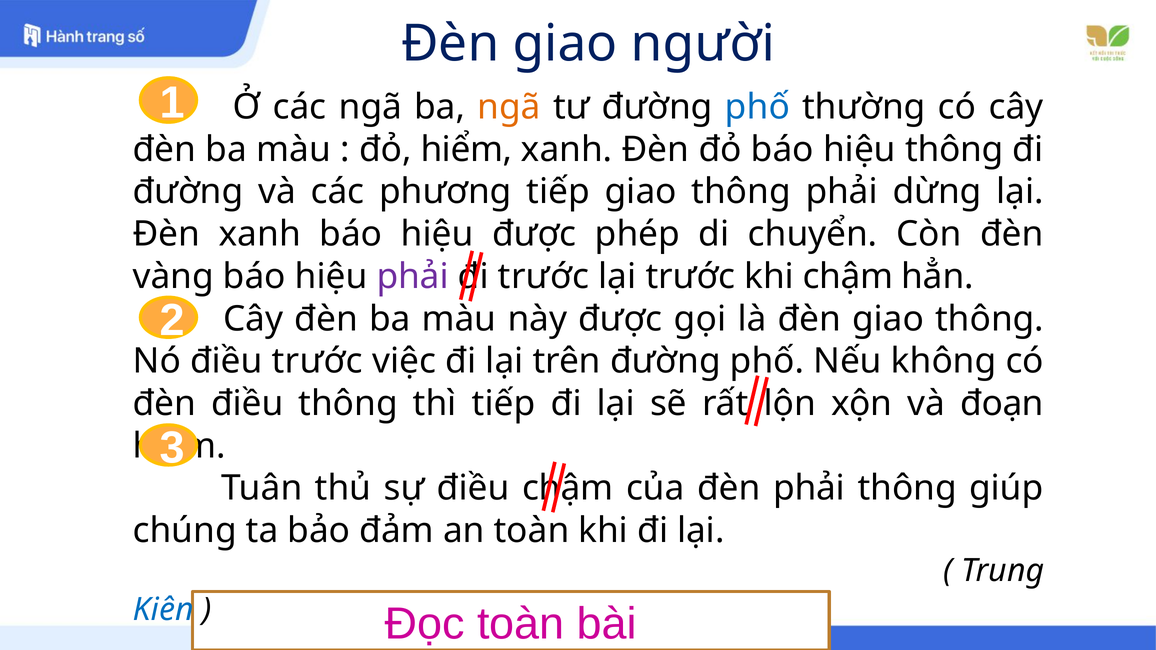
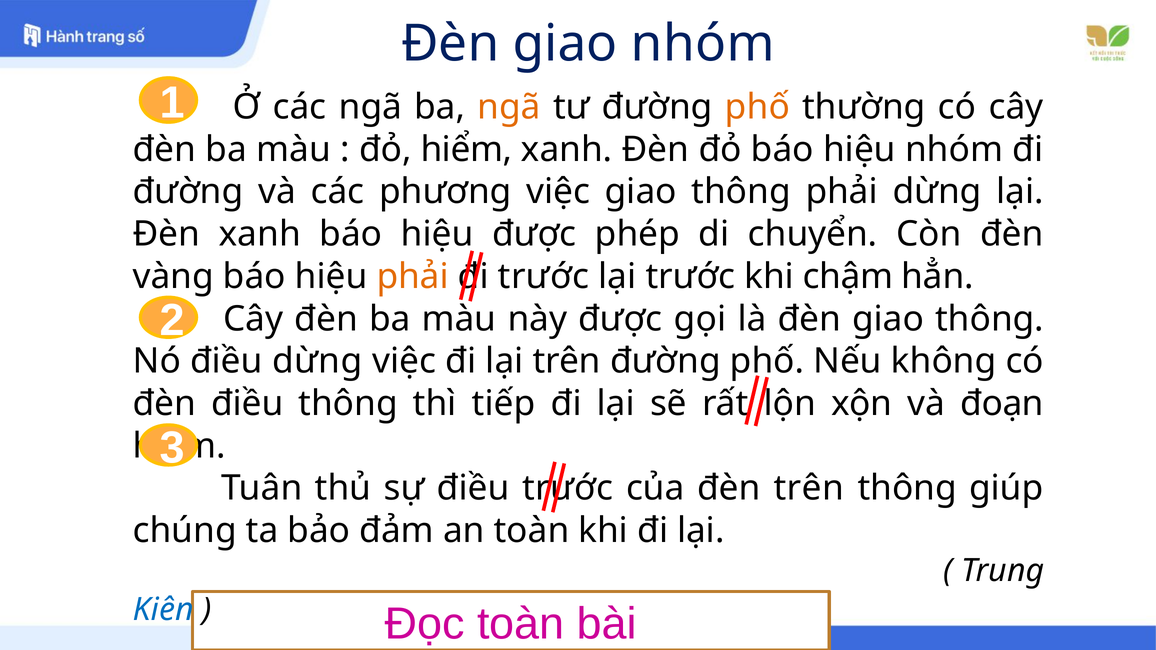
giao người: người -> nhóm (703, 44)
phố colour: blue -> orange (757, 107)
hiệu thông: thông -> nhóm (954, 150)
phương tiếp: tiếp -> việc (558, 192)
phải colour: purple -> orange (413, 277)
điều trước: trước -> dừng (317, 361)
điều chậm: chậm -> trước (568, 489)
đèn phải: phải -> trên (809, 489)
